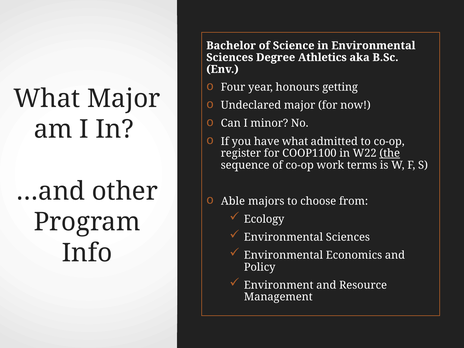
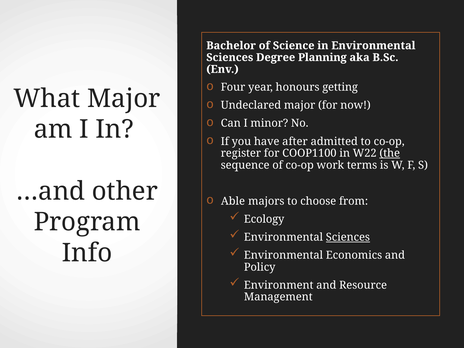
Athletics: Athletics -> Planning (322, 57)
have what: what -> after (295, 141)
Sciences underline: none -> present (348, 237)
